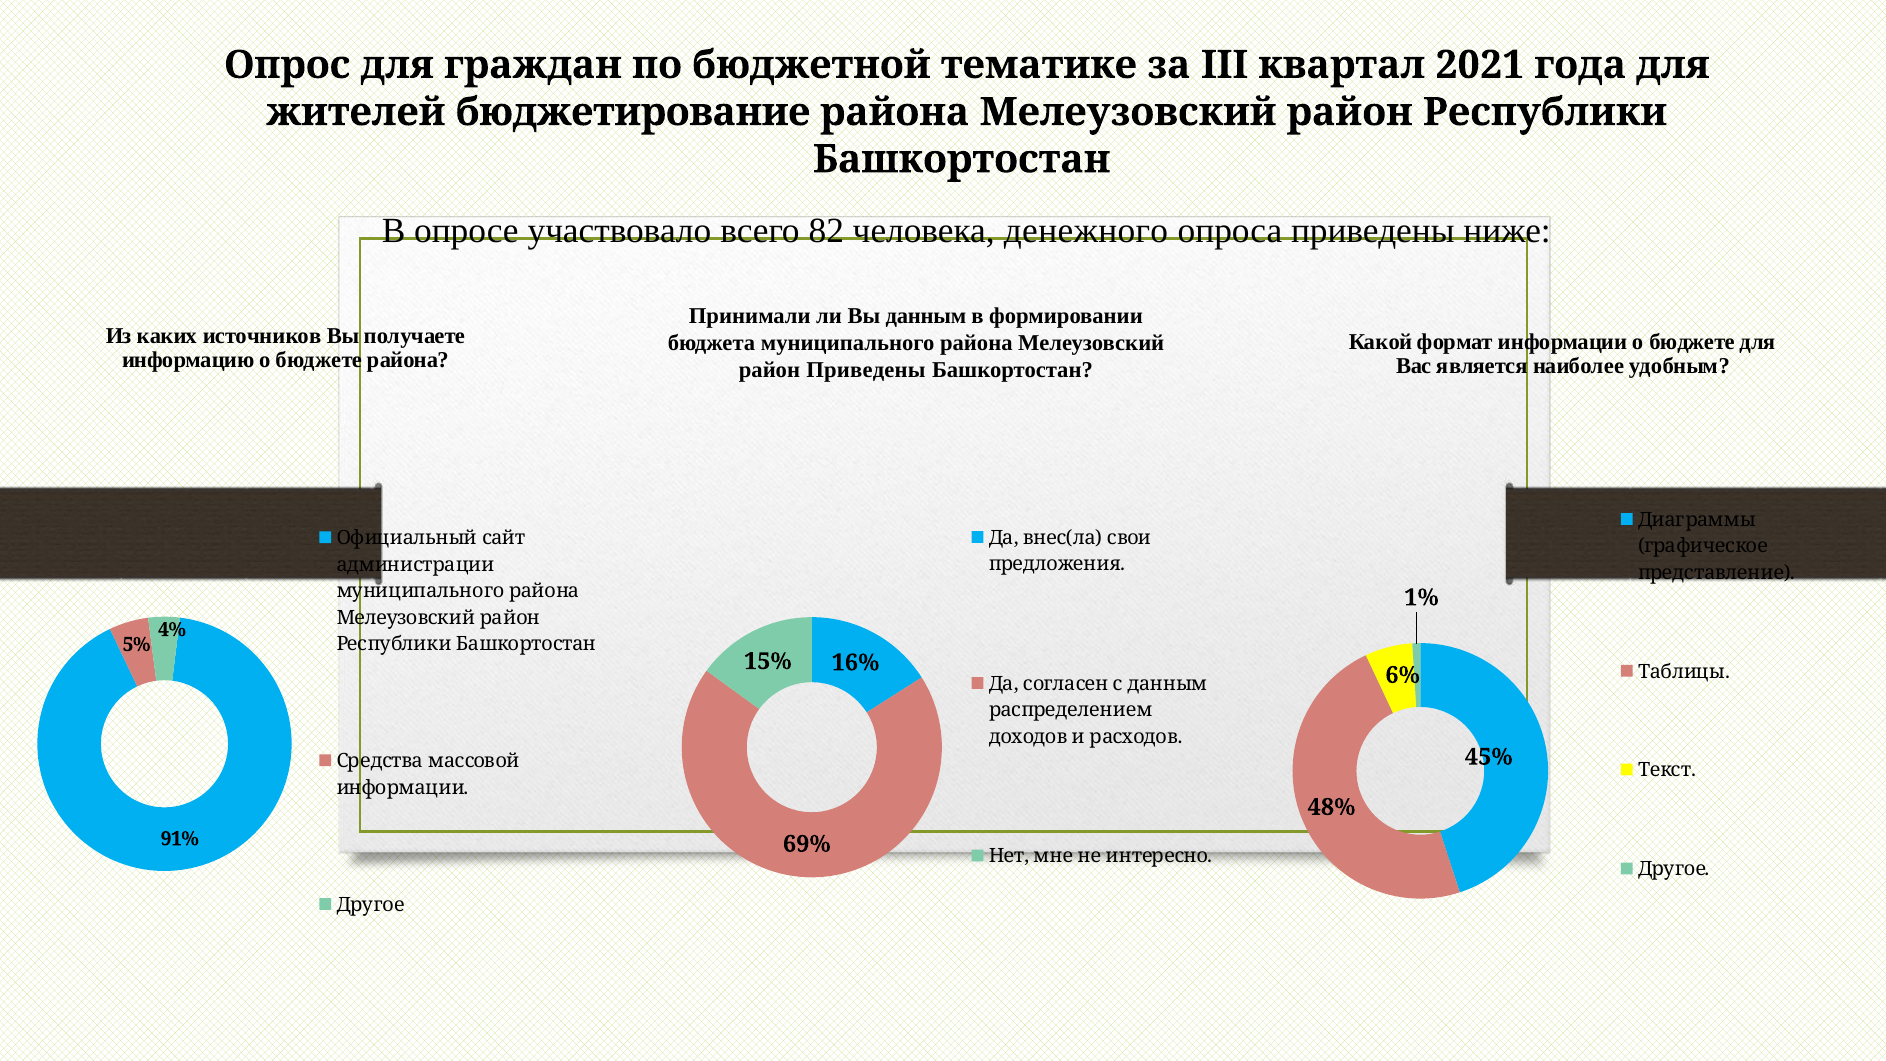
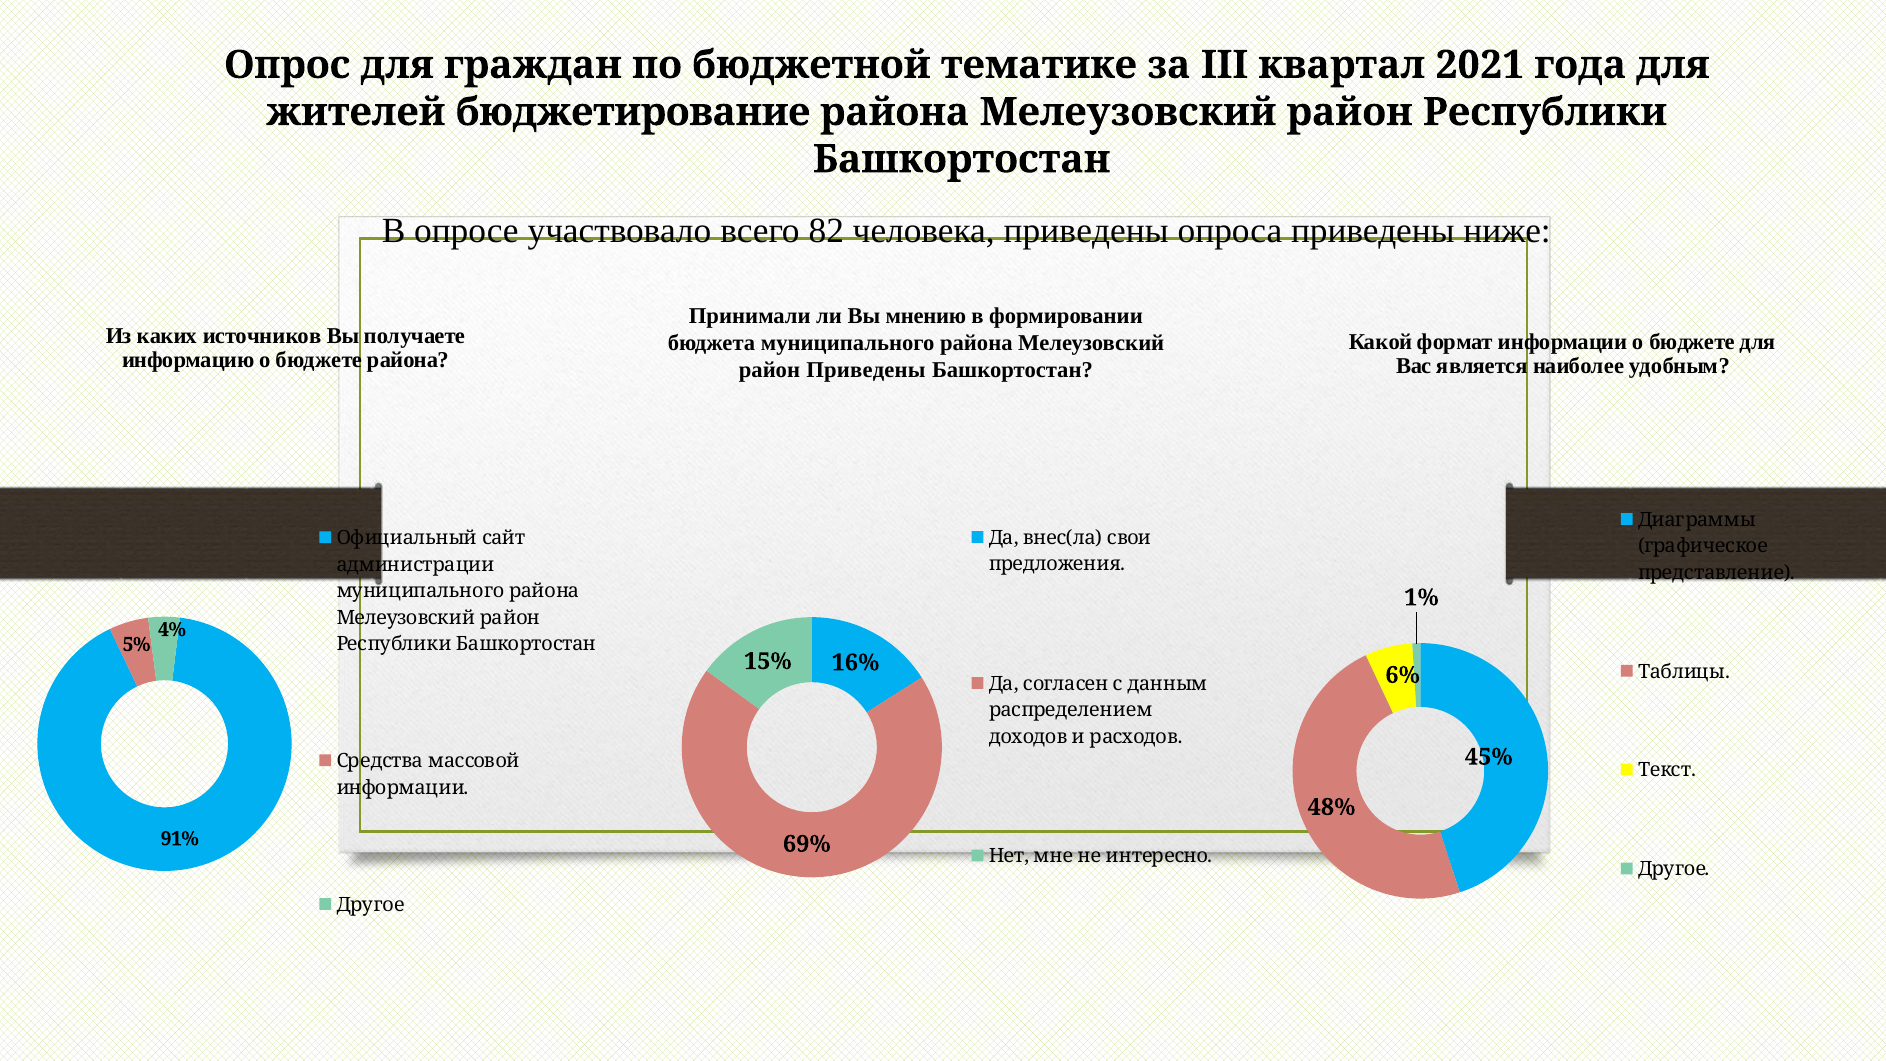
человека денежного: денежного -> приведены (1086, 231)
Вы данным: данным -> мнению (926, 316)
